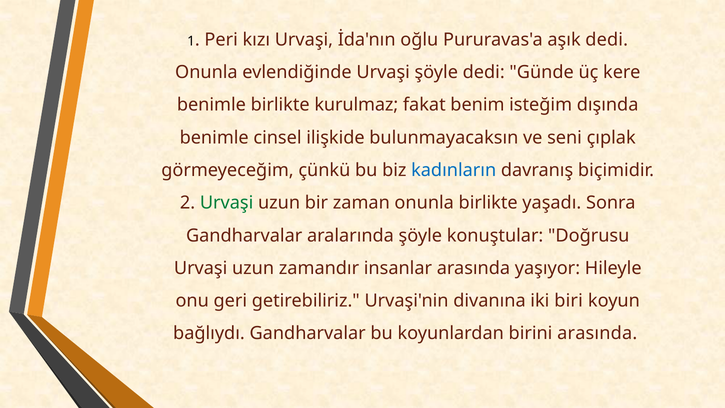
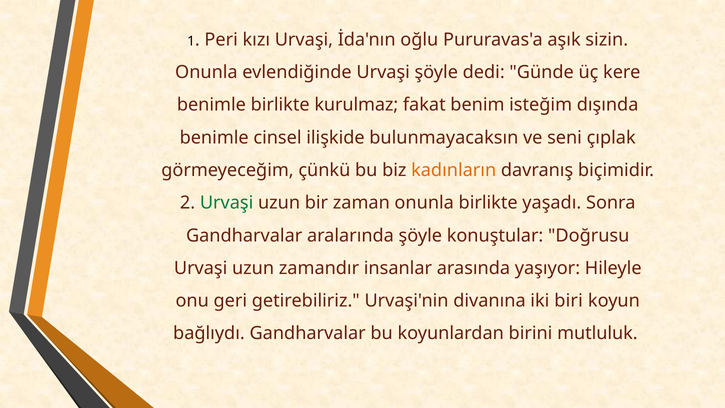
aşık dedi: dedi -> sizin (607, 40)
kadınların colour: blue -> orange (454, 170)
birini arasında: arasında -> mutluluk (597, 333)
